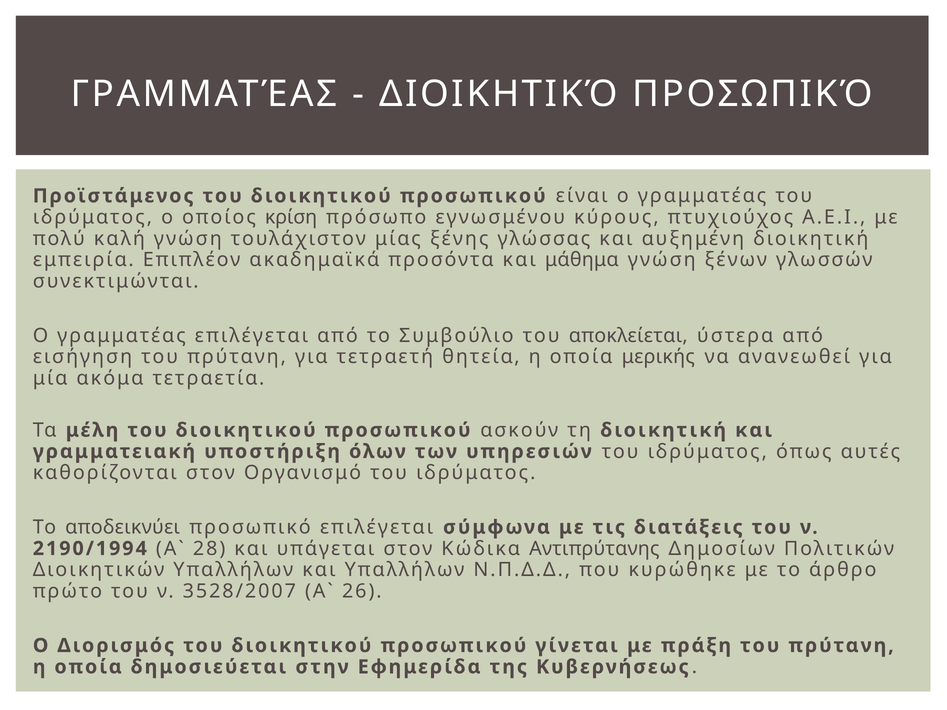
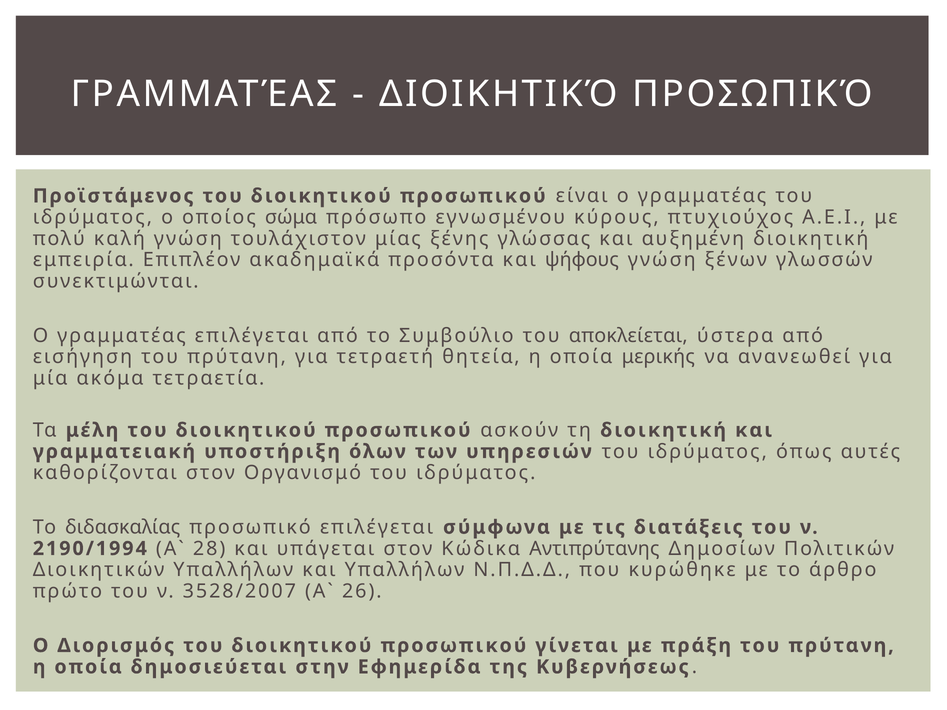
κρίση: κρίση -> σώμα (291, 217)
μάθημα: μάθημα -> ψήφους (582, 260)
αποδεικνύει: αποδεικνύει -> διδασκαλίας (123, 527)
